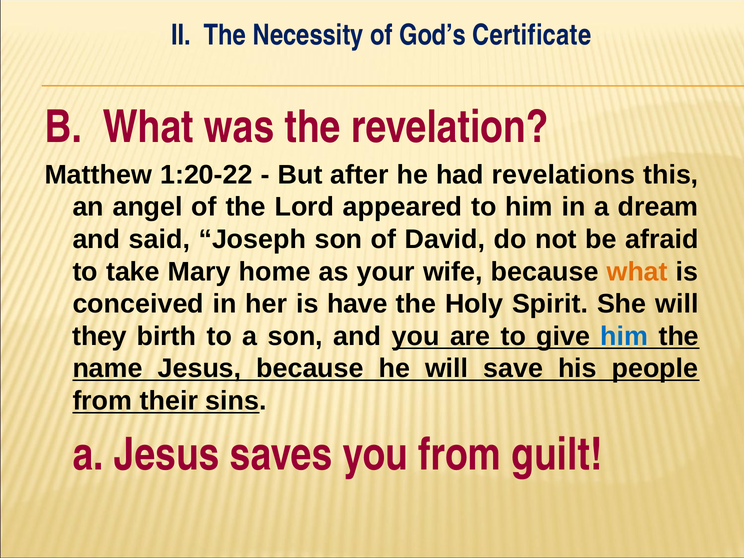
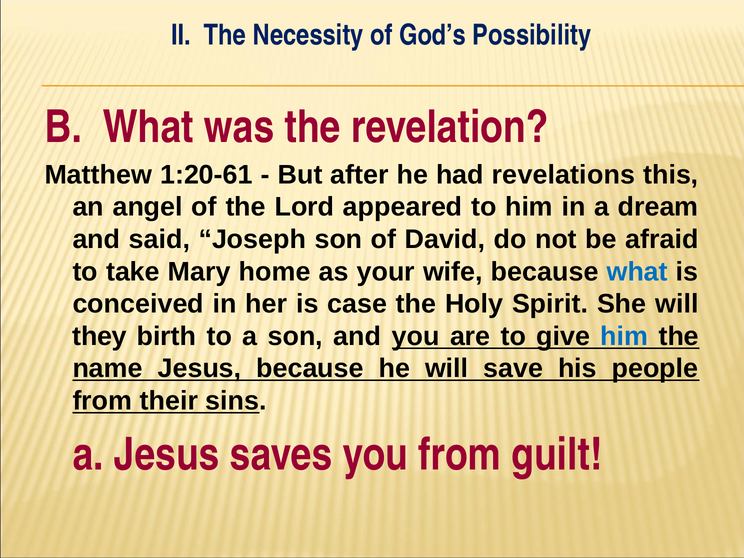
Certificate: Certificate -> Possibility (532, 35)
1:20-22: 1:20-22 -> 1:20-61 (206, 175)
what colour: orange -> blue (637, 272)
have: have -> case (357, 304)
